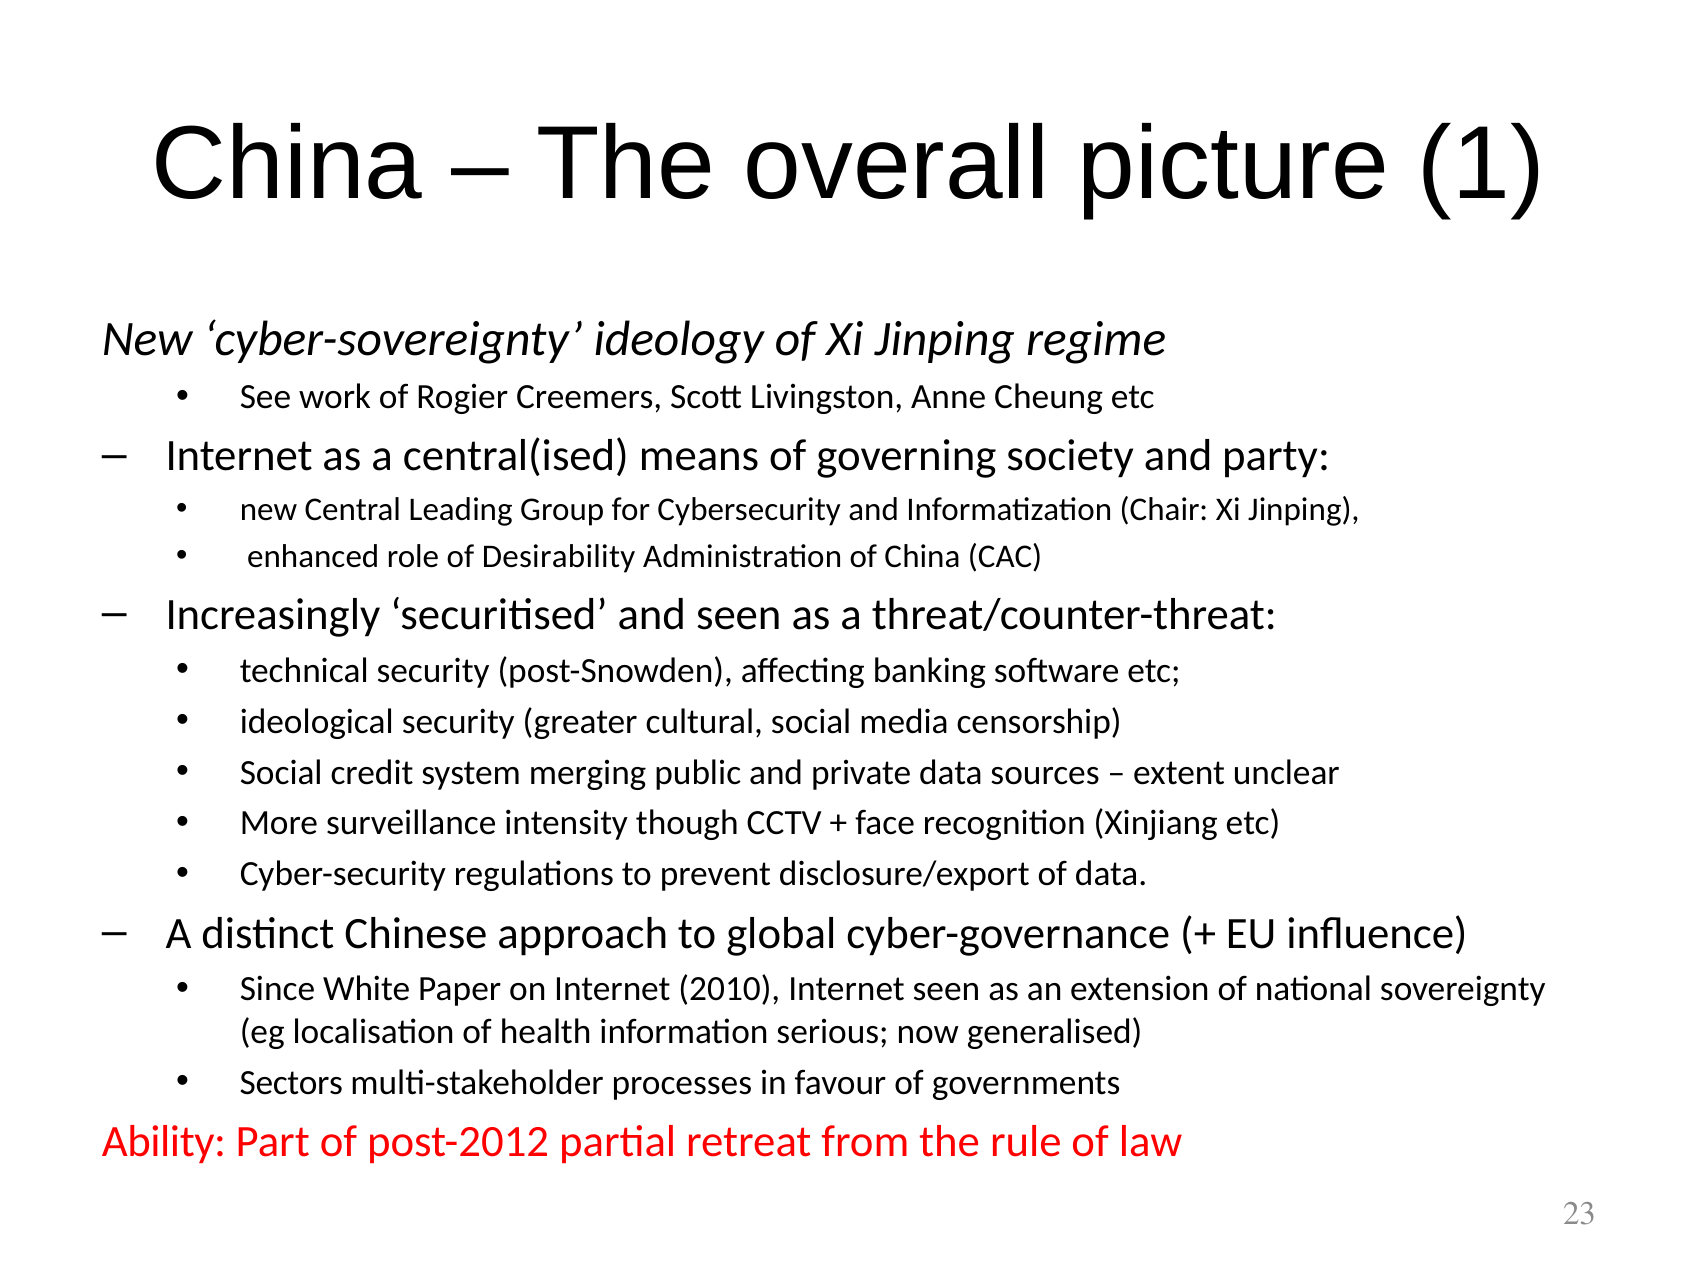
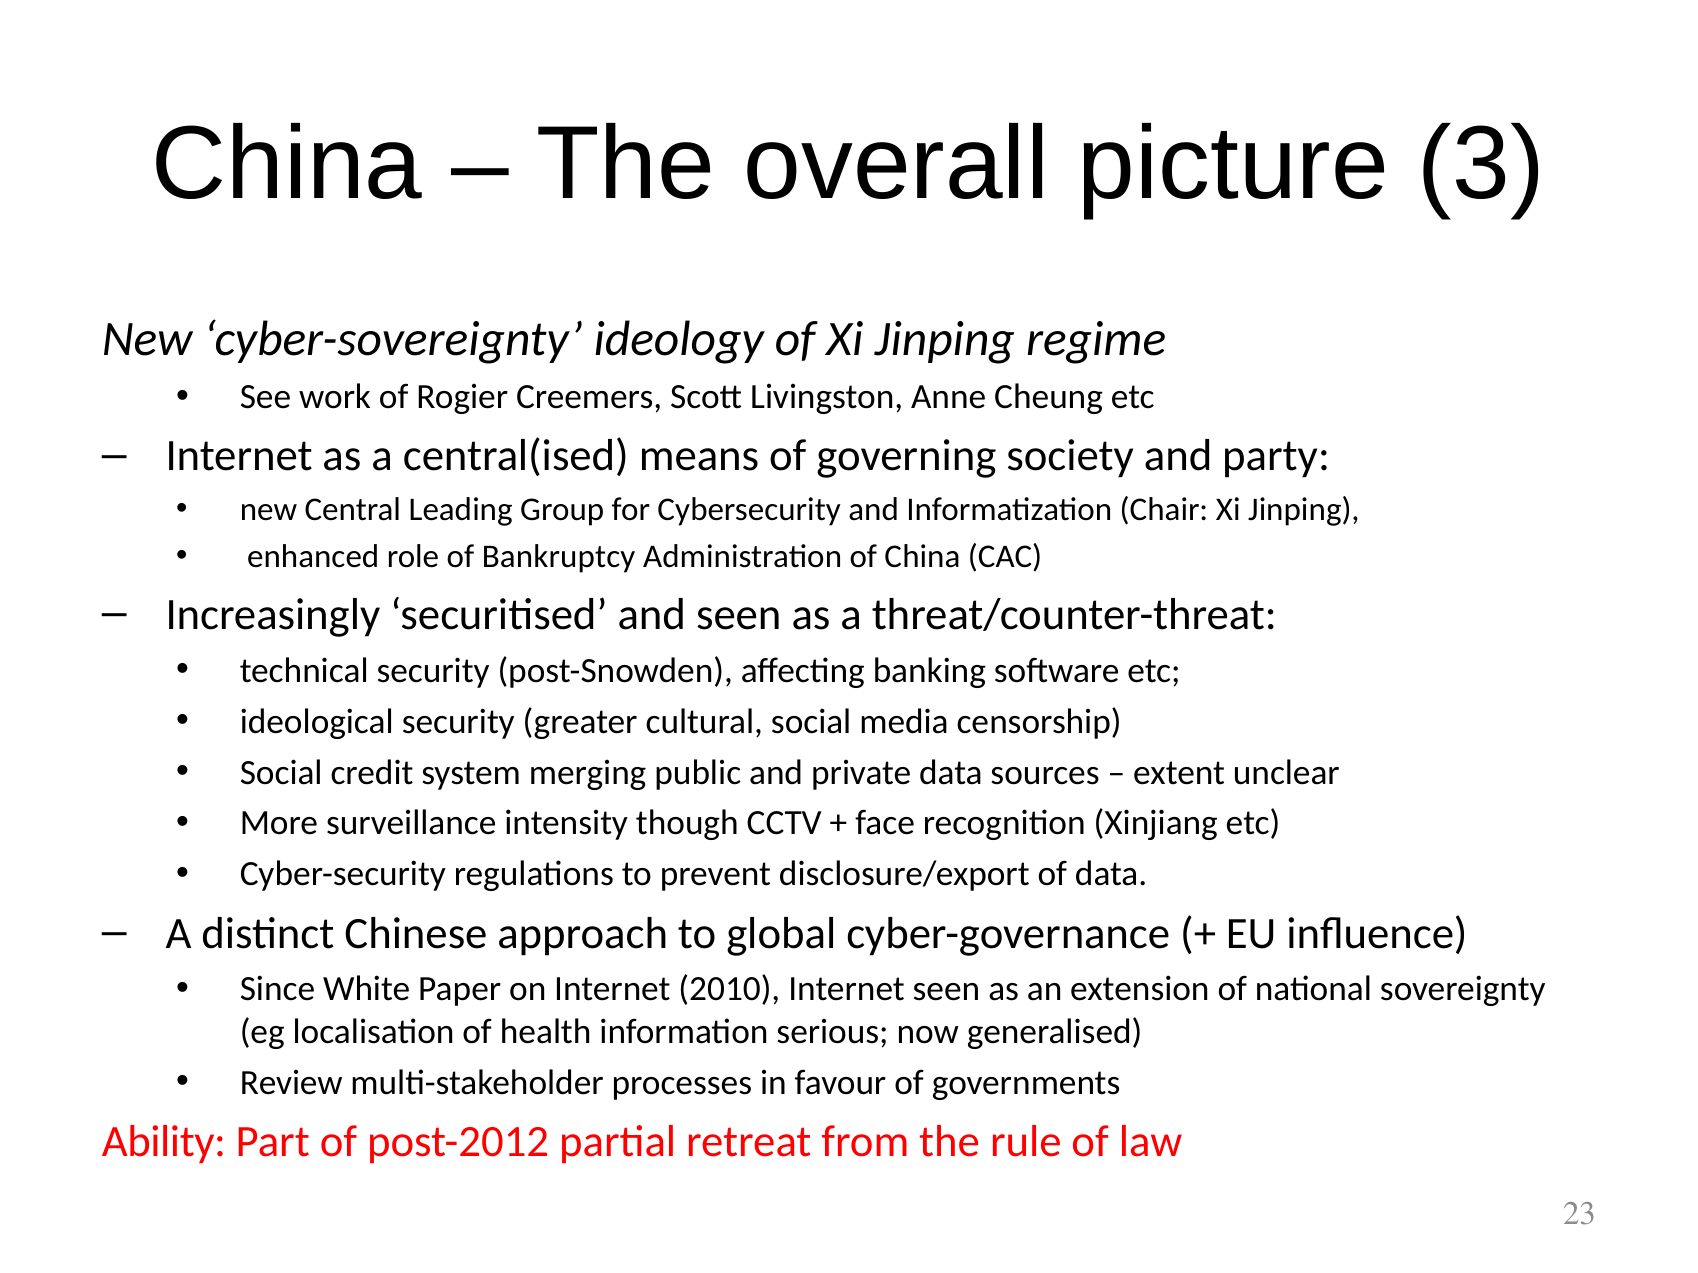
1: 1 -> 3 (1481, 164)
Desirability: Desirability -> Bankruptcy (559, 557)
Sectors: Sectors -> Review (291, 1083)
